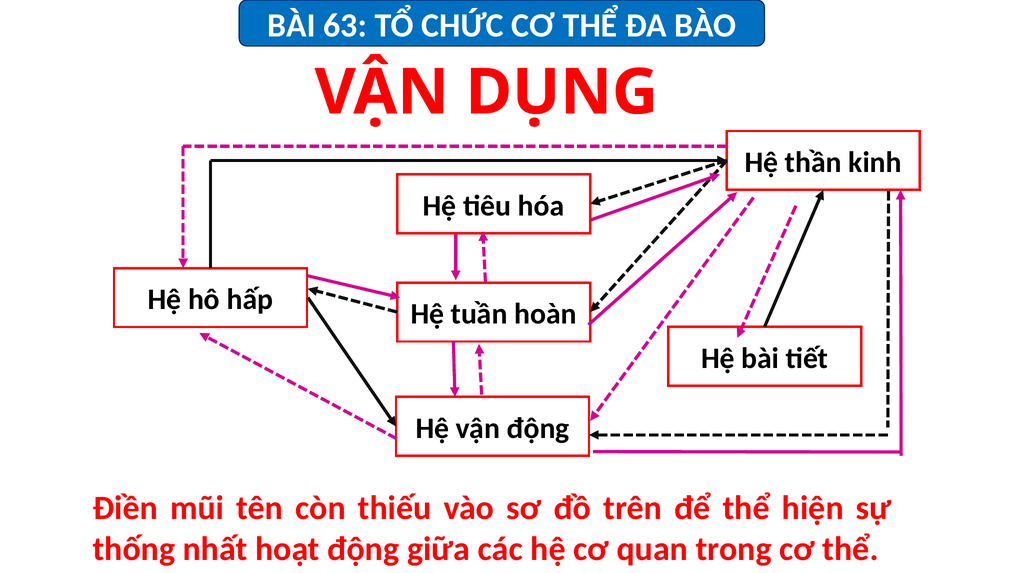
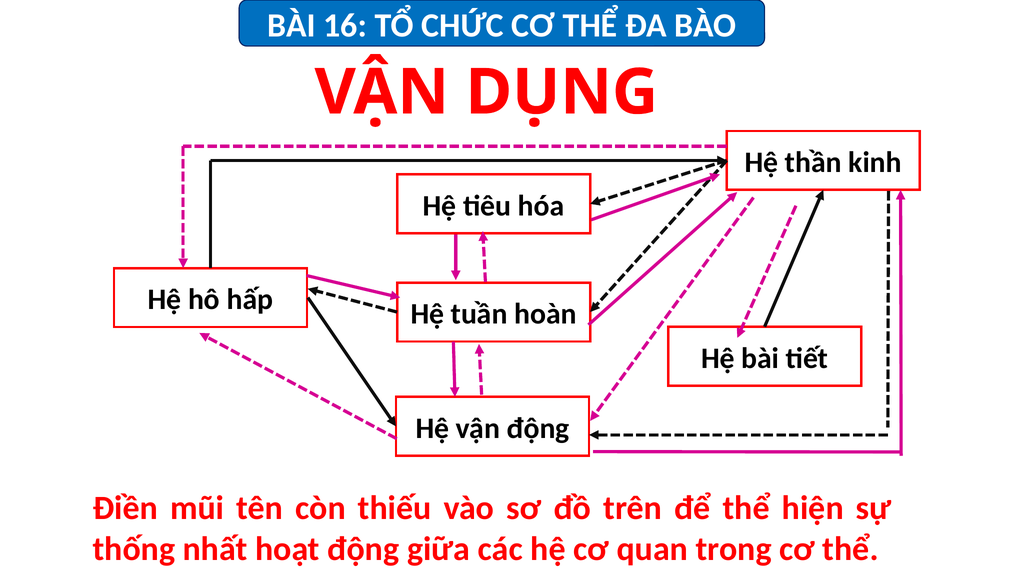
63: 63 -> 16 (345, 25)
